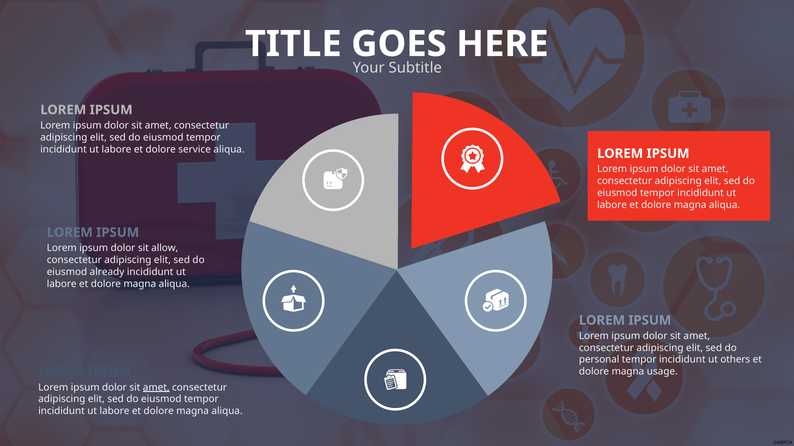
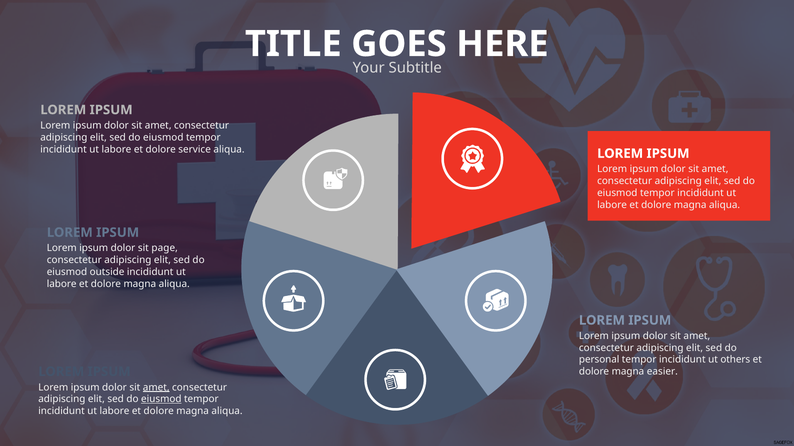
allow: allow -> page (165, 248)
already: already -> outside (107, 272)
usage: usage -> easier (662, 372)
eiusmod underline: none -> present (161, 400)
